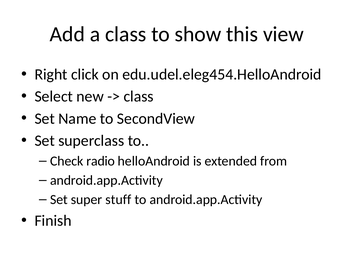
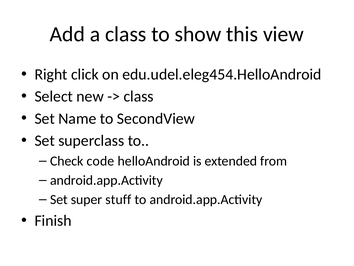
radio: radio -> code (101, 161)
